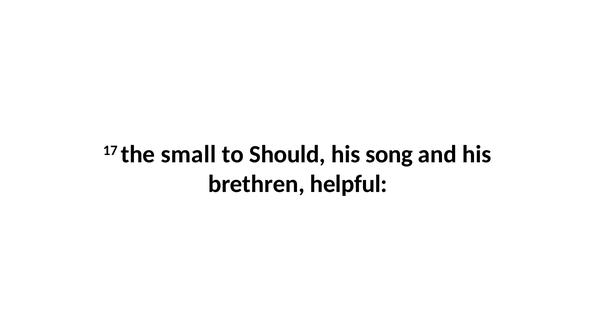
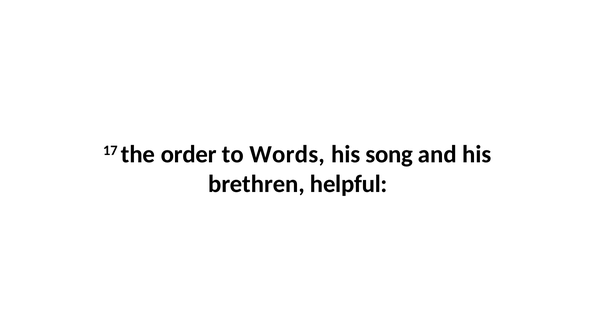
small: small -> order (189, 154)
Should: Should -> Words (287, 154)
